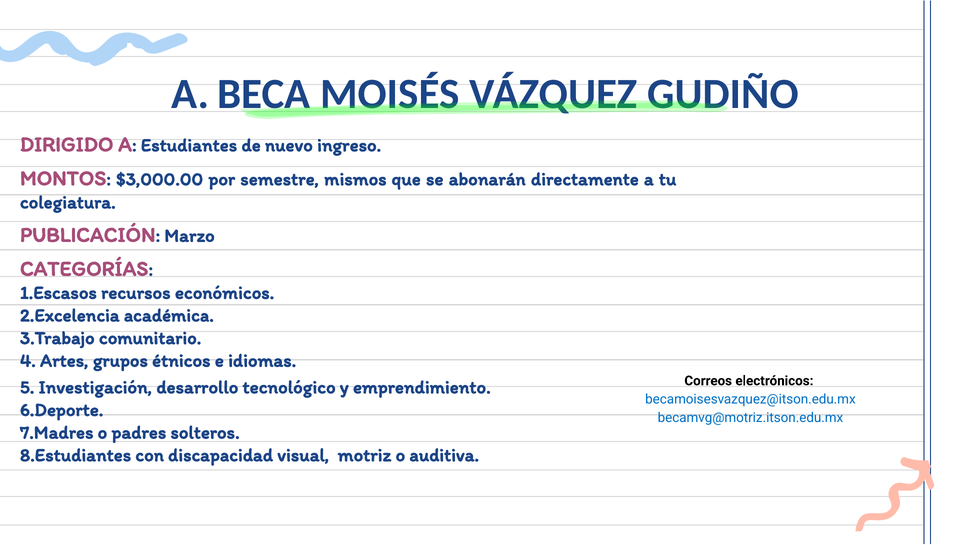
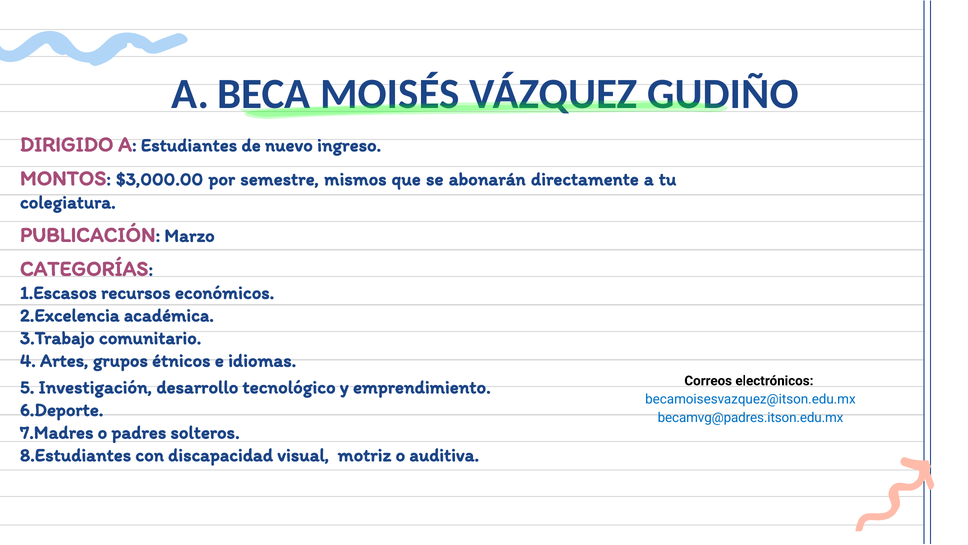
becamvg@motriz.itson.edu.mx: becamvg@motriz.itson.edu.mx -> becamvg@padres.itson.edu.mx (751, 418)
